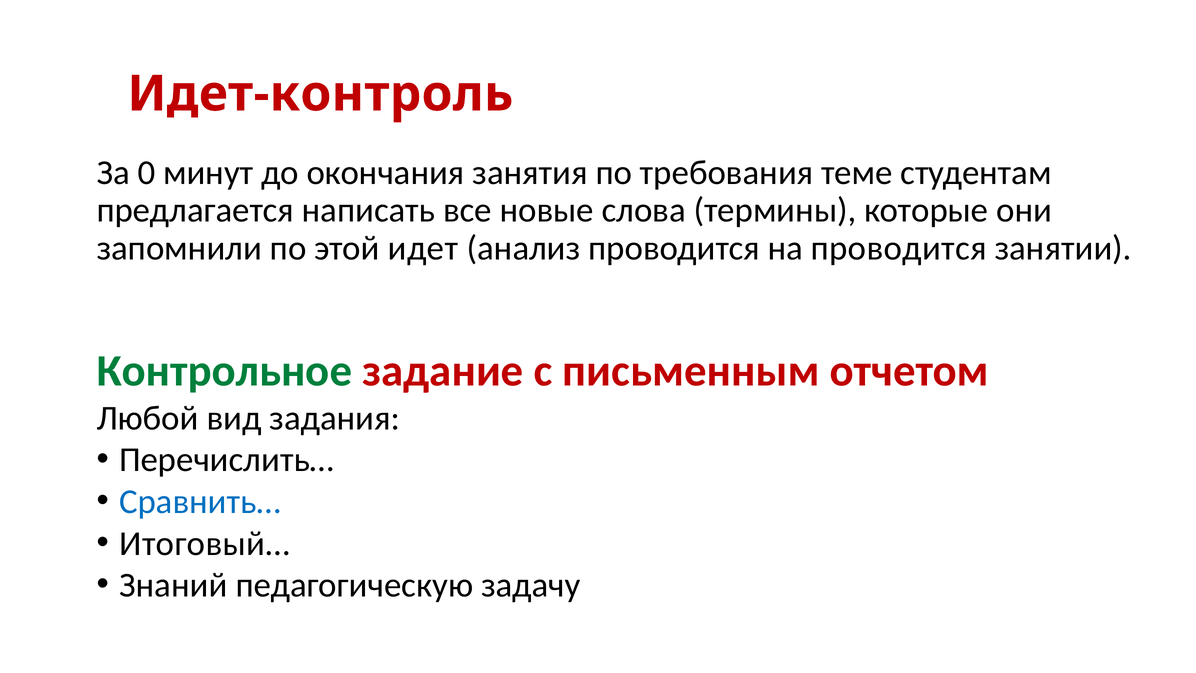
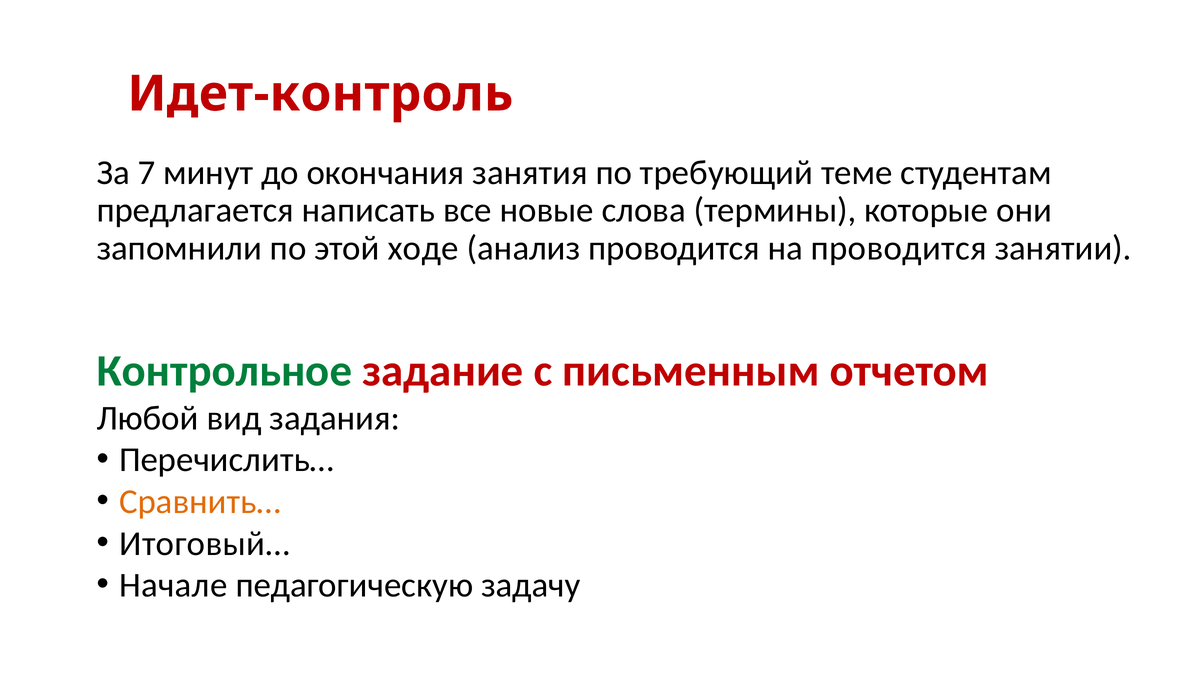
0: 0 -> 7 (146, 173)
требования: требования -> требующий (727, 173)
идет: идет -> ходе (423, 248)
Сравнить… colour: blue -> orange (200, 502)
Знаний: Знаний -> Начале (173, 585)
